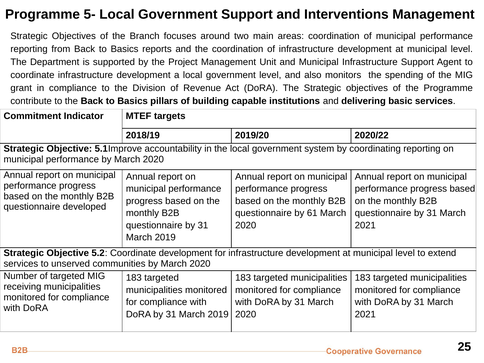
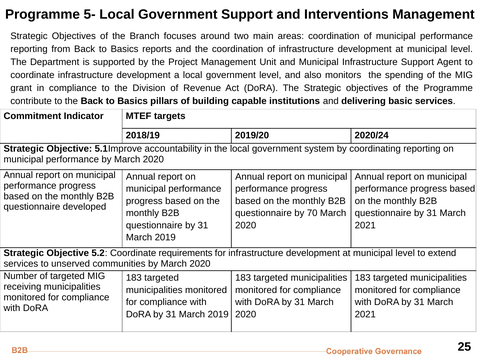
2020/22: 2020/22 -> 2020/24 (372, 135)
61: 61 -> 70 (312, 213)
Coordinate development: development -> requirements (186, 253)
